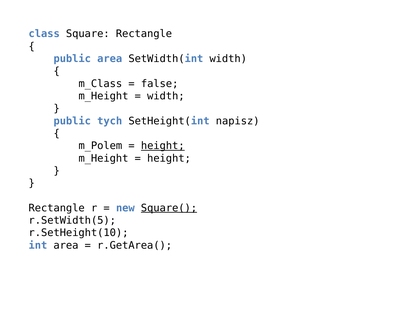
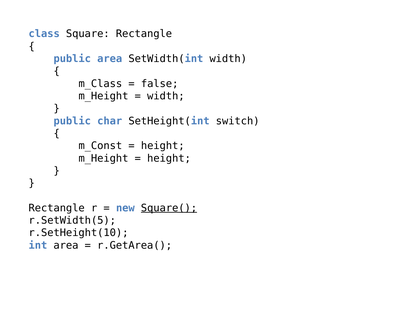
tych: tych -> char (110, 121)
napisz: napisz -> switch (238, 121)
m_Polem: m_Polem -> m_Const (100, 146)
height underline: present -> none (163, 146)
